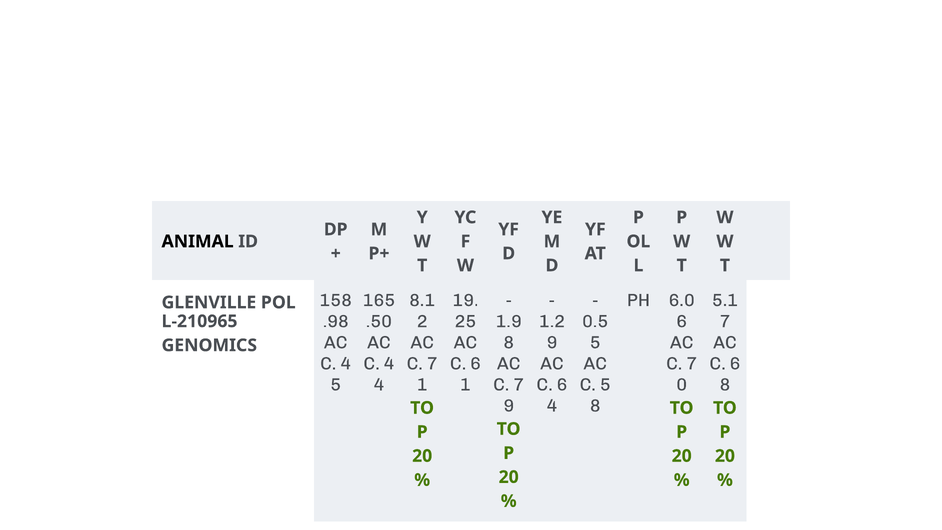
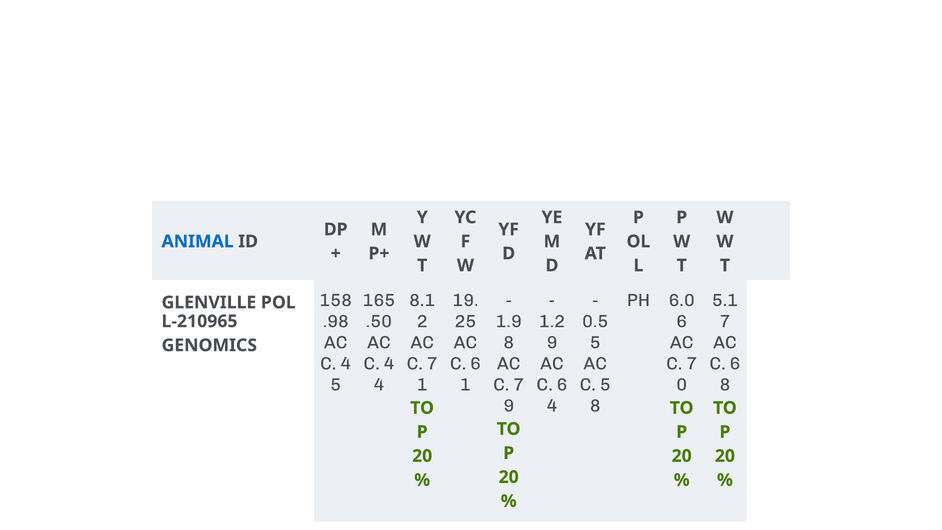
ANIMAL colour: black -> blue (198, 241)
